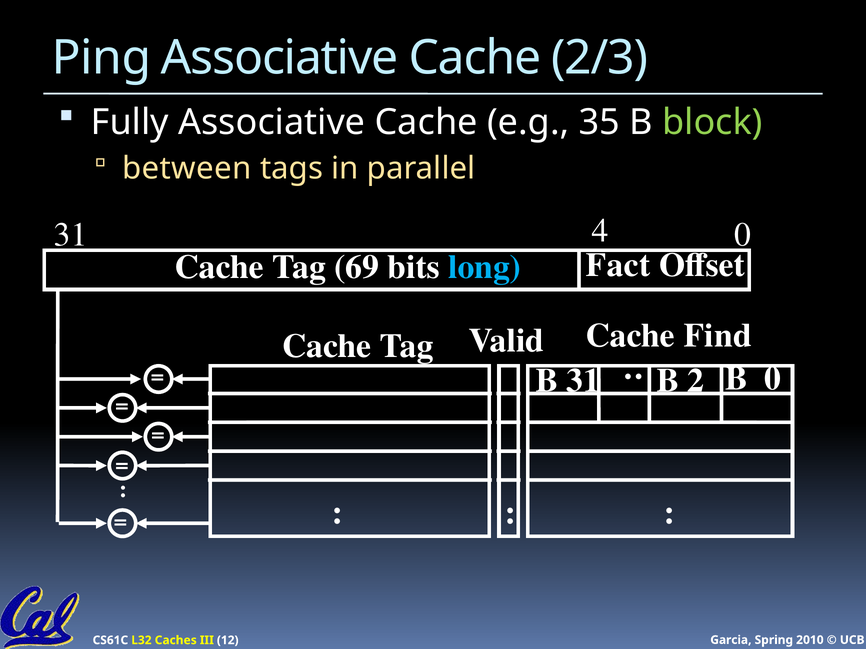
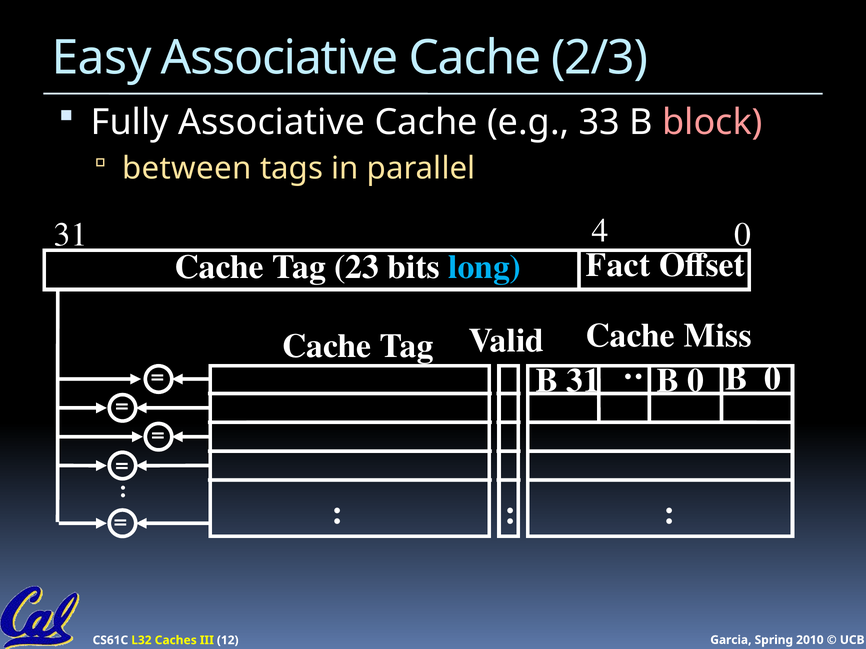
Ping: Ping -> Easy (102, 58)
35: 35 -> 33 (599, 122)
block colour: light green -> pink (712, 122)
69: 69 -> 23 (357, 267)
Find: Find -> Miss (718, 336)
2: 2 -> 0 (696, 381)
